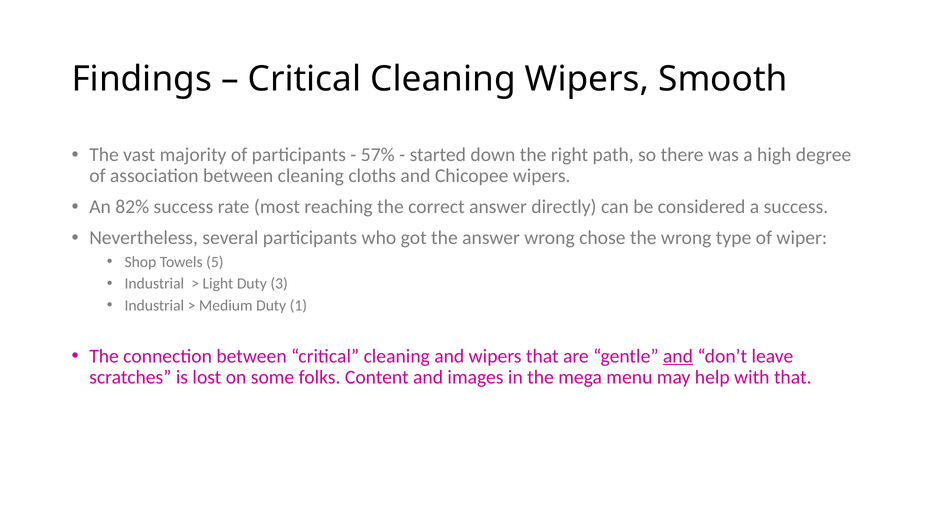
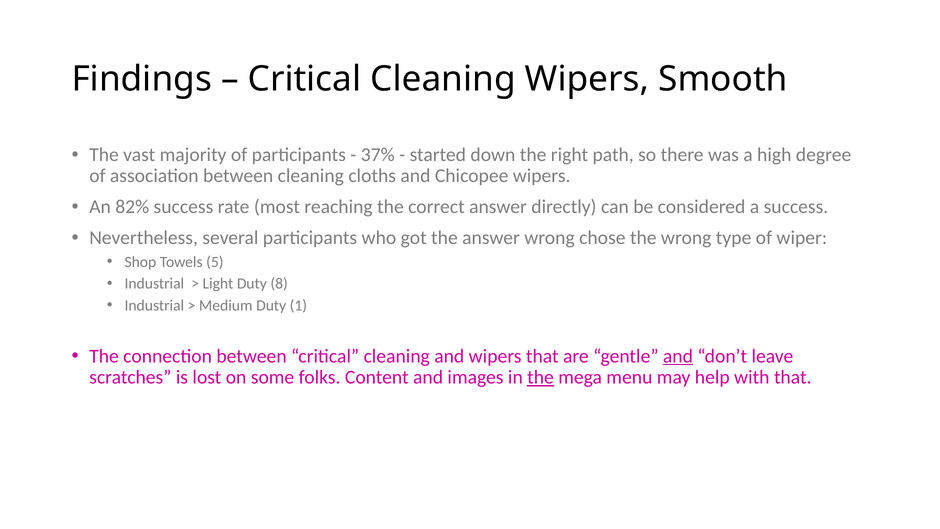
57%: 57% -> 37% (378, 155)
3: 3 -> 8 (279, 284)
the underline: none -> present (541, 377)
